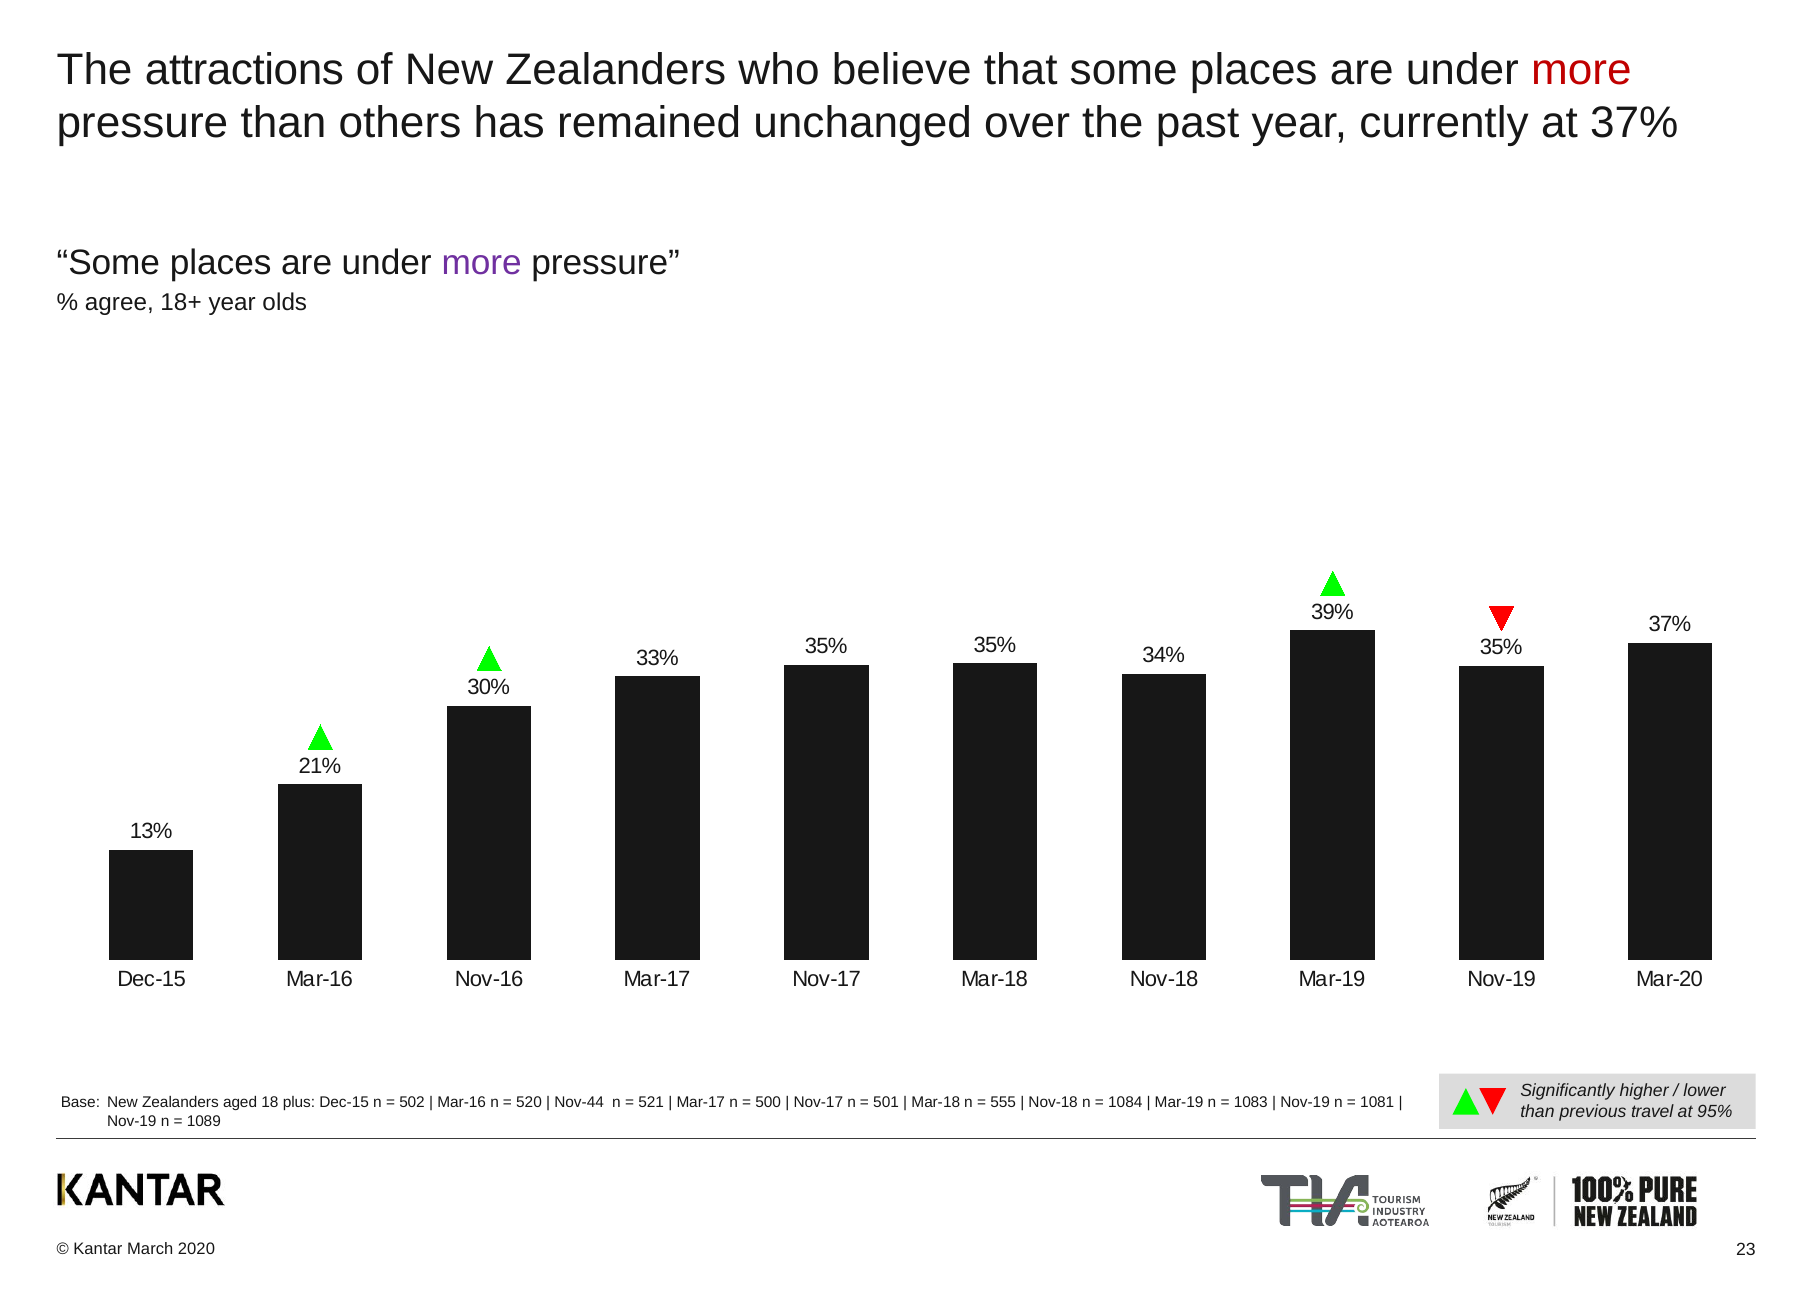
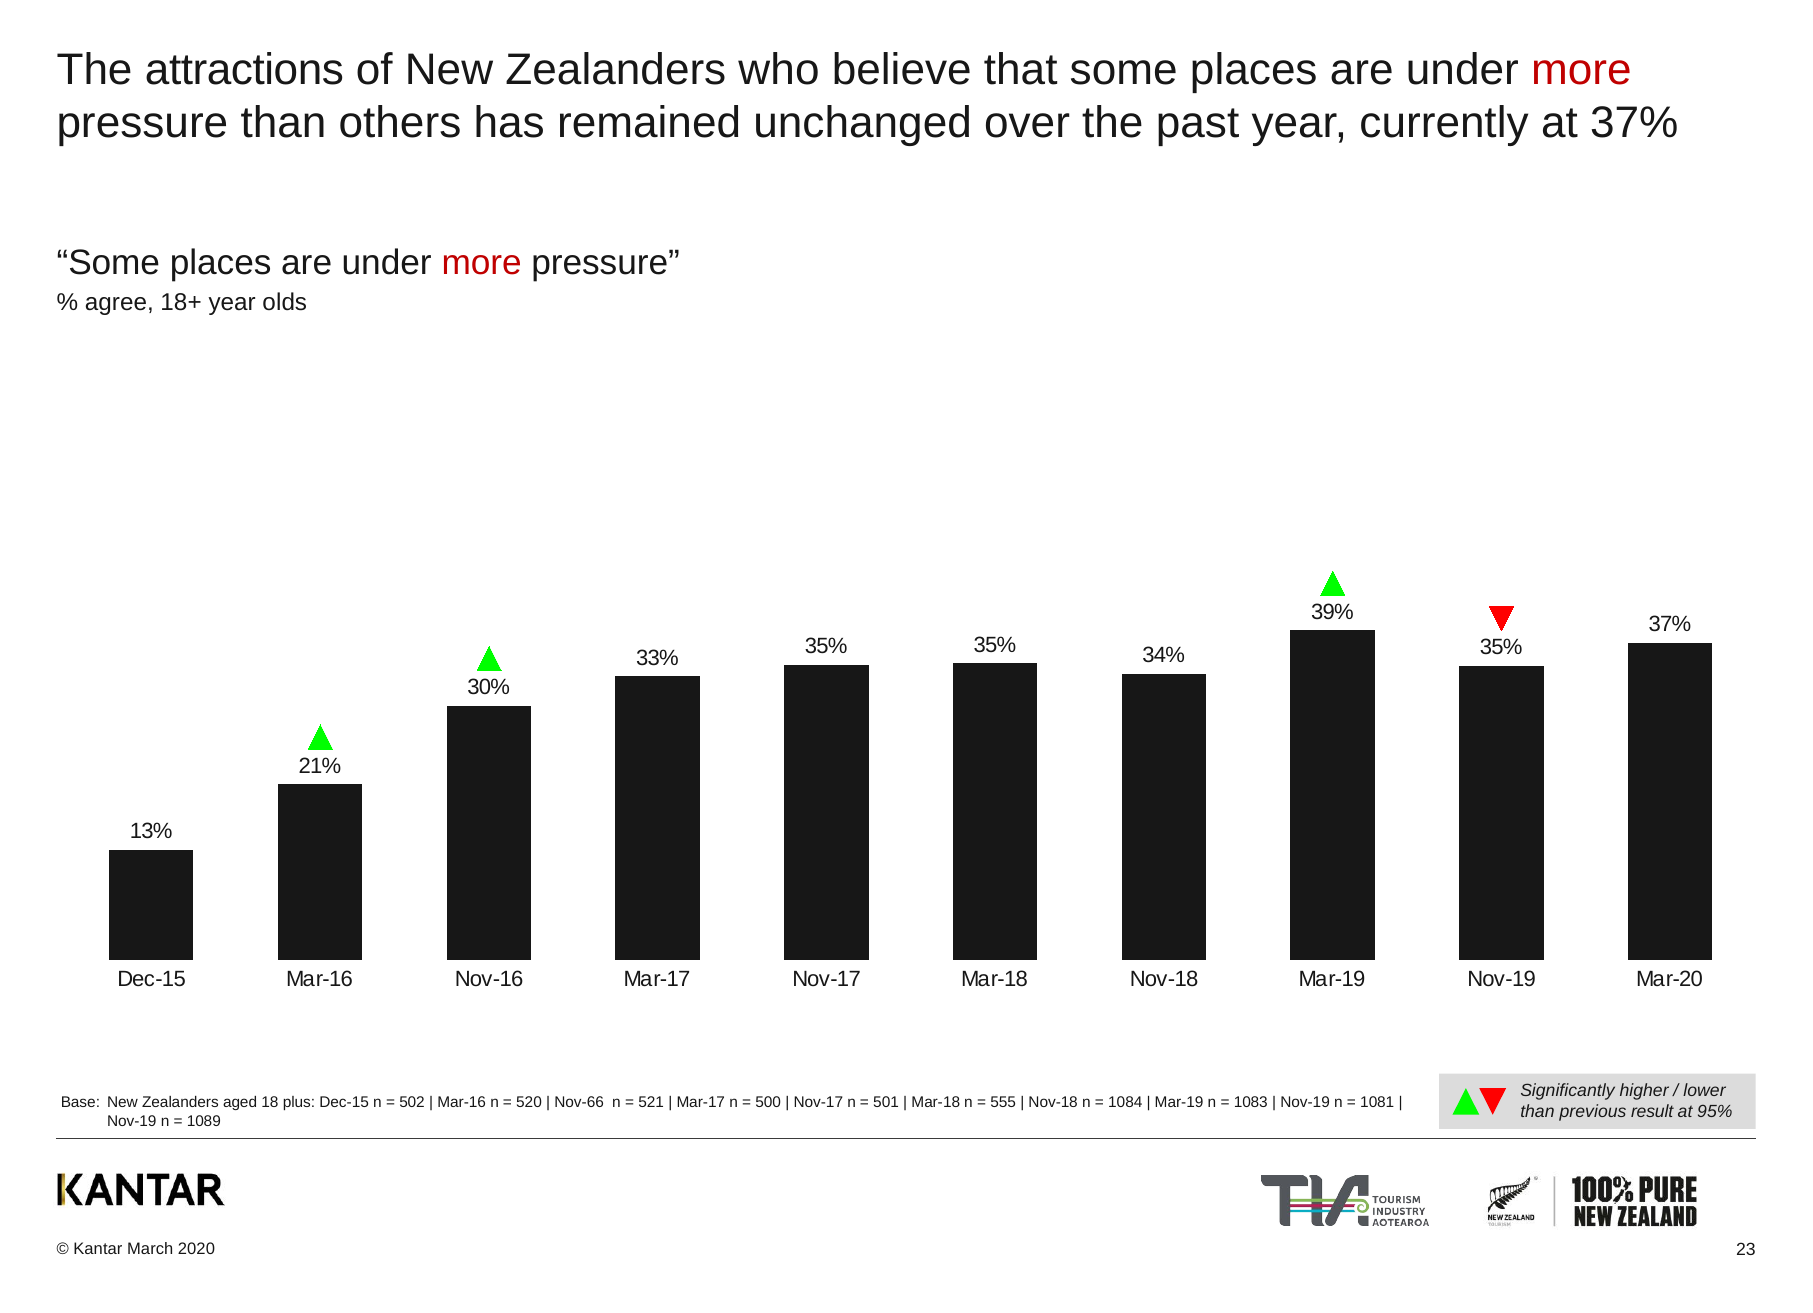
more colour: purple -> red (482, 263)
Nov-44: Nov-44 -> Nov-66 (579, 1102)
travel: travel -> result (1652, 1112)
